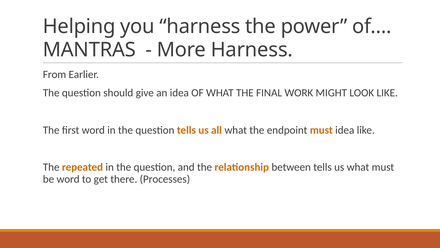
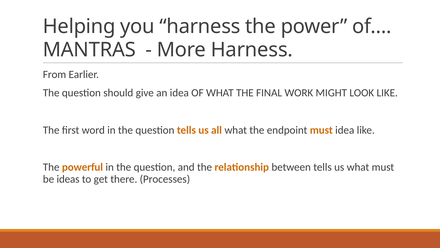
repeated: repeated -> powerful (83, 167)
be word: word -> ideas (68, 179)
